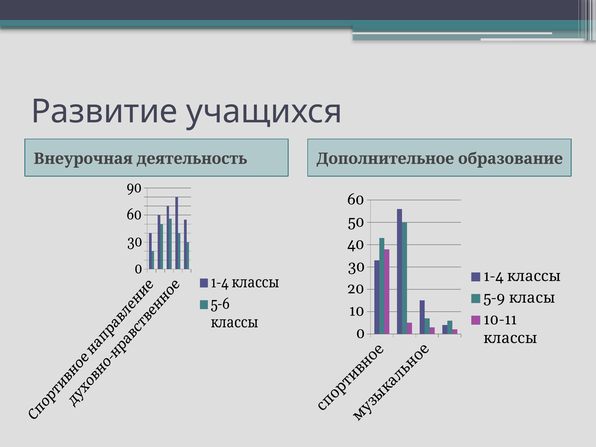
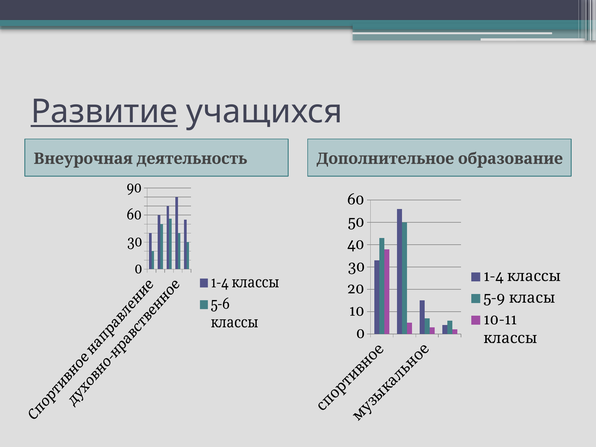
Развитие underline: none -> present (104, 112)
